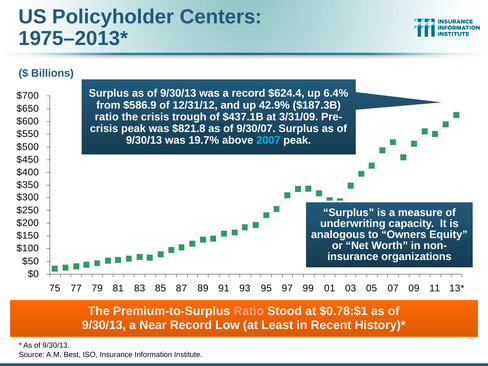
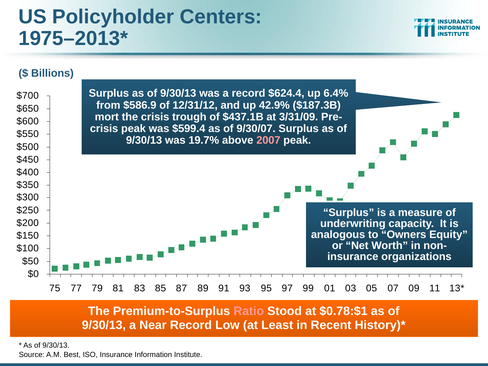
ratio: ratio -> mort (107, 117)
$821.8: $821.8 -> $599.4 (189, 129)
2007 colour: light blue -> pink (268, 140)
